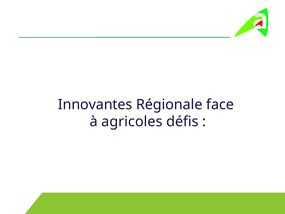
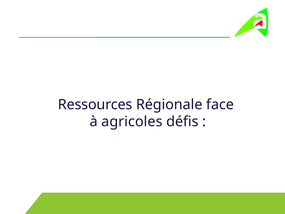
Innovantes: Innovantes -> Ressources (95, 104)
